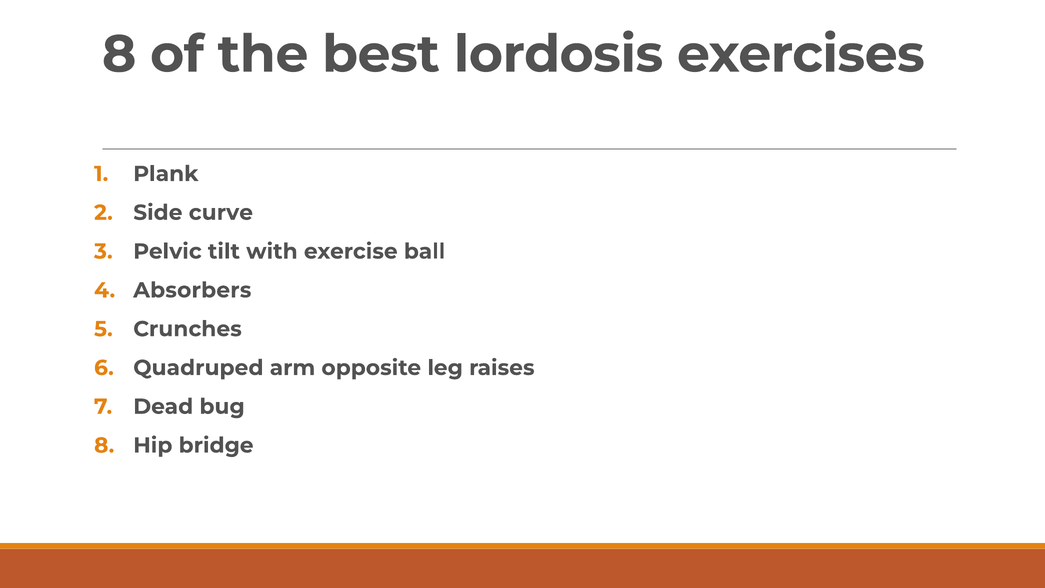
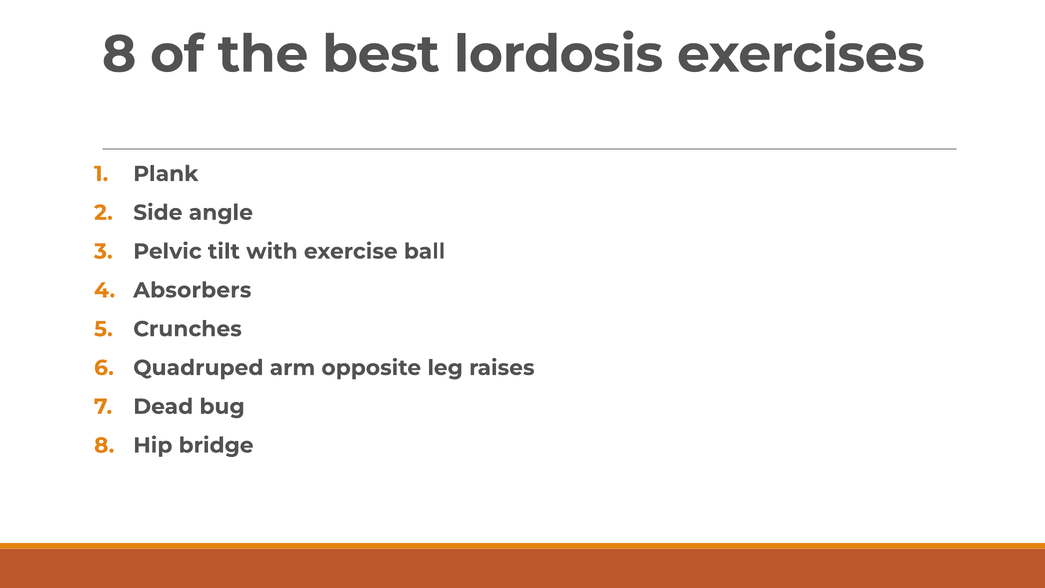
curve: curve -> angle (221, 213)
